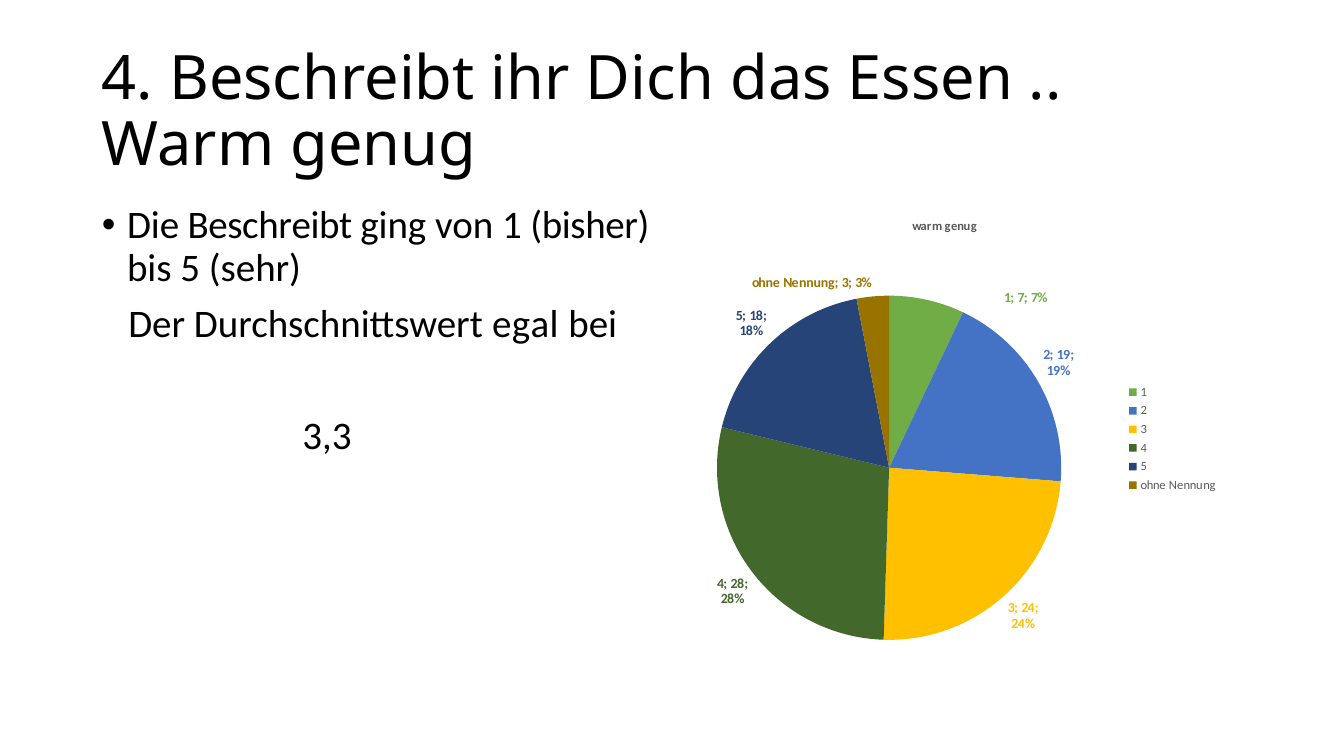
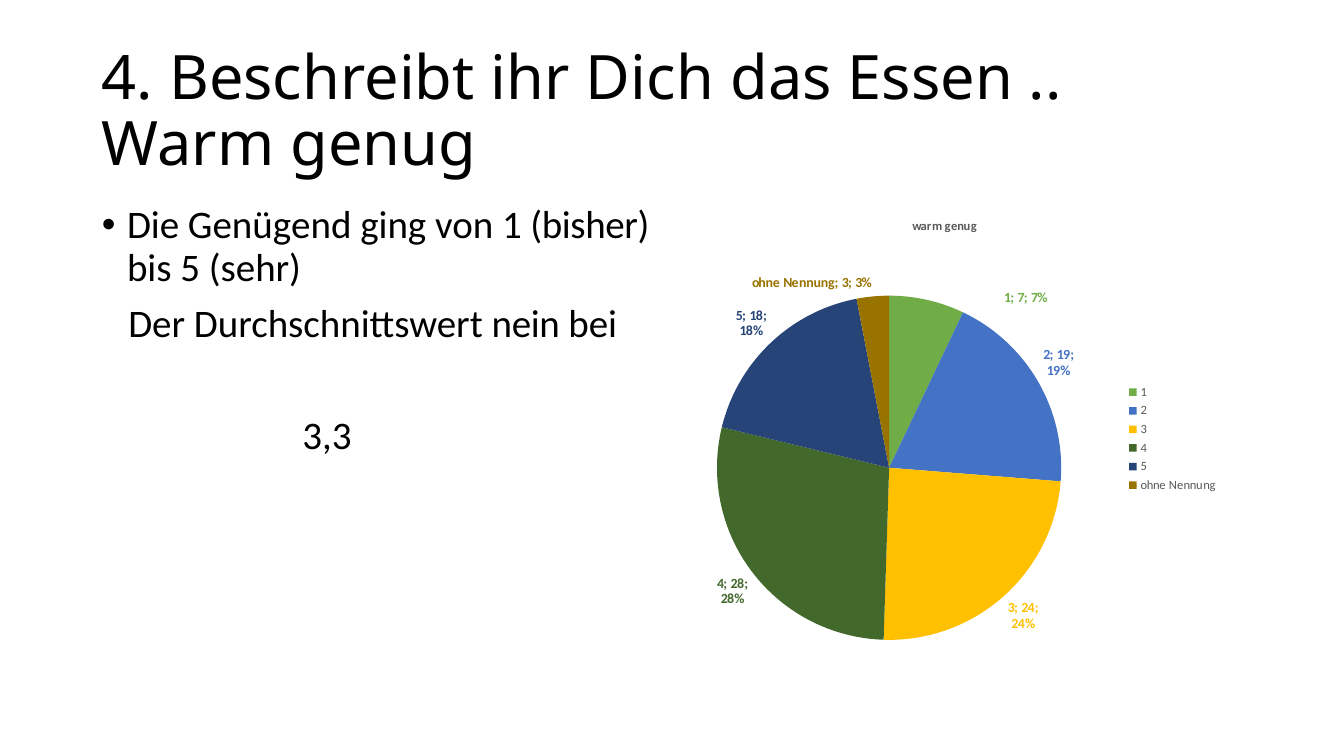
Die Beschreibt: Beschreibt -> Genügend (270, 226)
egal: egal -> nein (526, 324)
